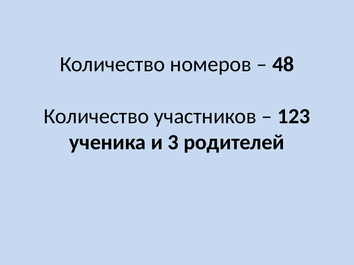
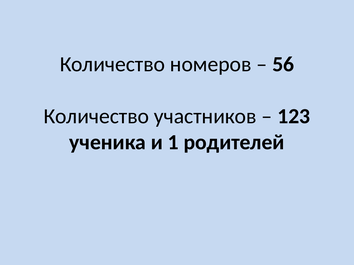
48: 48 -> 56 (283, 64)
3: 3 -> 1 (173, 142)
